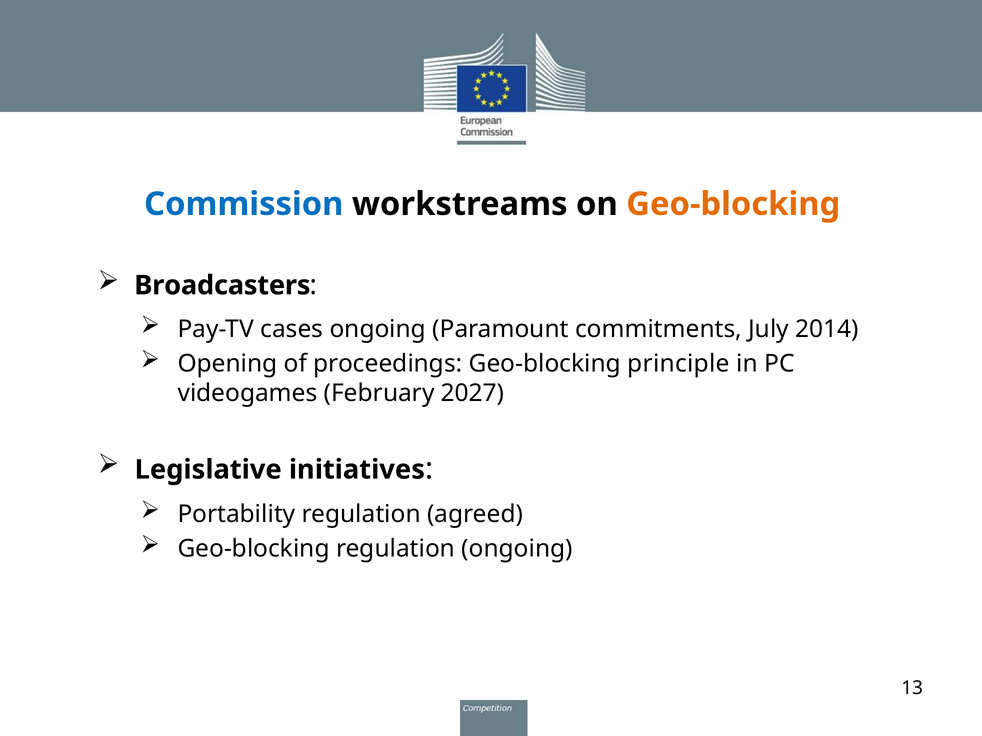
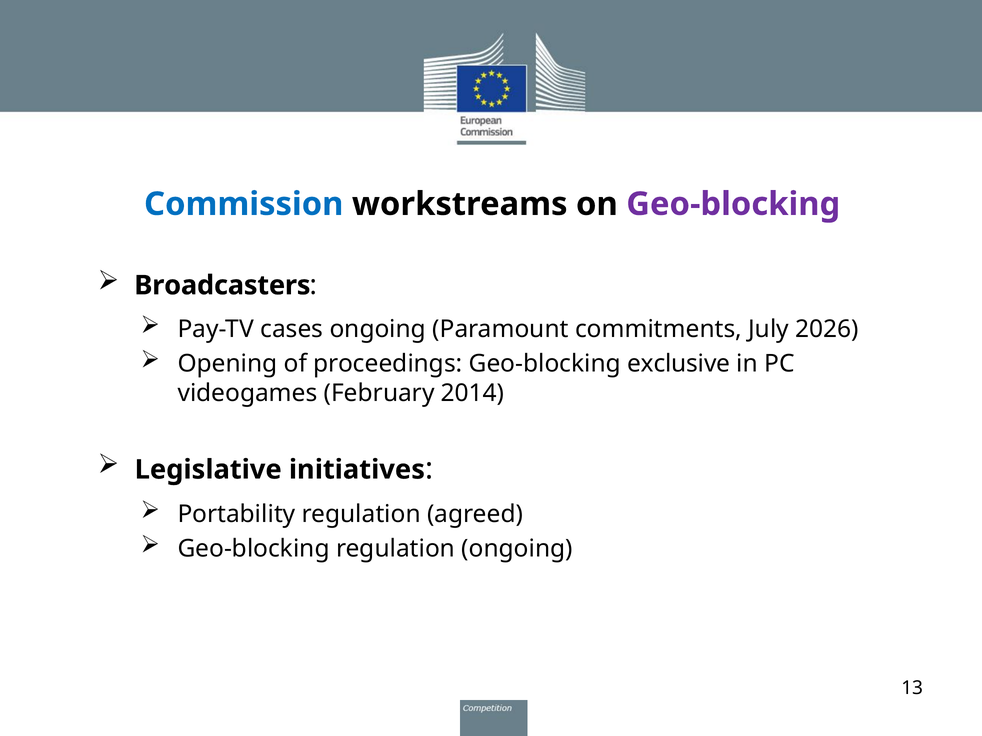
Geo-blocking colour: orange -> purple (733, 204)
2014: 2014 -> 2026 (827, 330)
principle: principle -> exclusive (679, 364)
2027: 2027 -> 2014 (473, 393)
